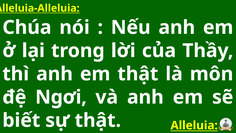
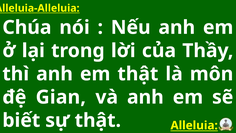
Ngơi: Ngơi -> Gian (61, 97)
